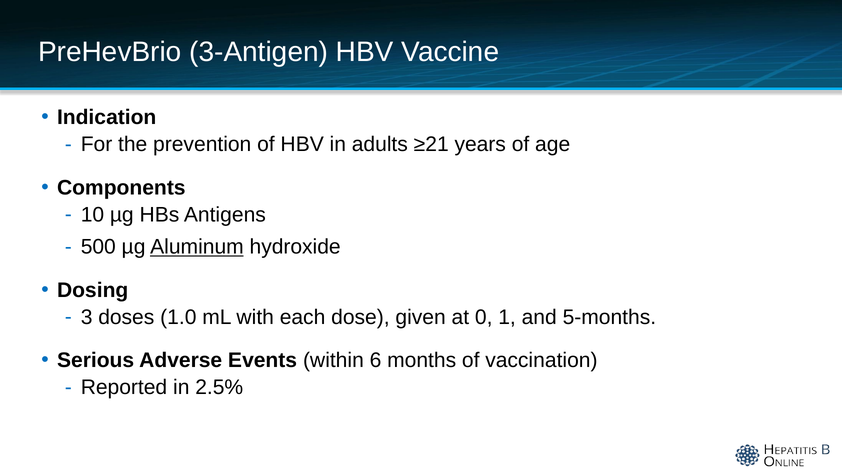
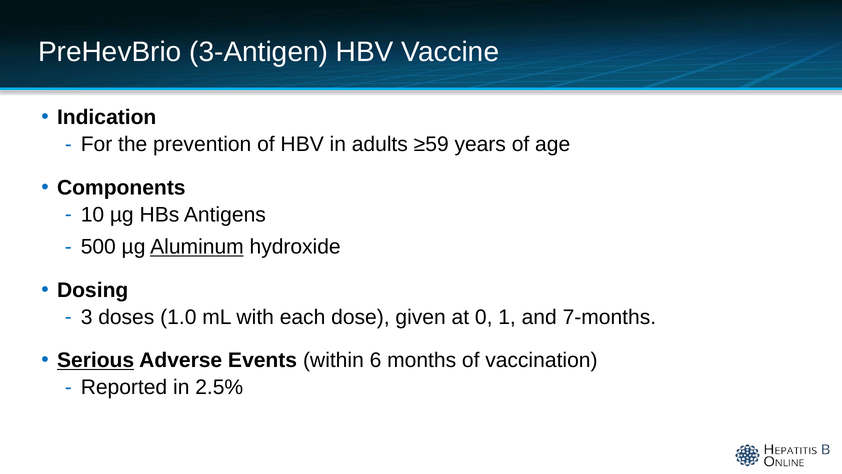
≥21: ≥21 -> ≥59 (431, 144)
5-months: 5-months -> 7-months (609, 317)
Serious underline: none -> present (96, 360)
